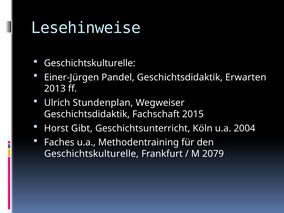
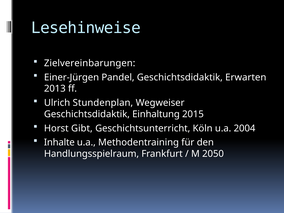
Geschichtskulturelle: Geschichtskulturelle -> Zielvereinbarungen (90, 63)
Fachschaft: Fachschaft -> Einhaltung (156, 114)
Faches: Faches -> Inhalte (59, 142)
Geschichtskulturelle: Geschichtskulturelle -> Handlungsspielraum (91, 154)
2079: 2079 -> 2050 (213, 154)
